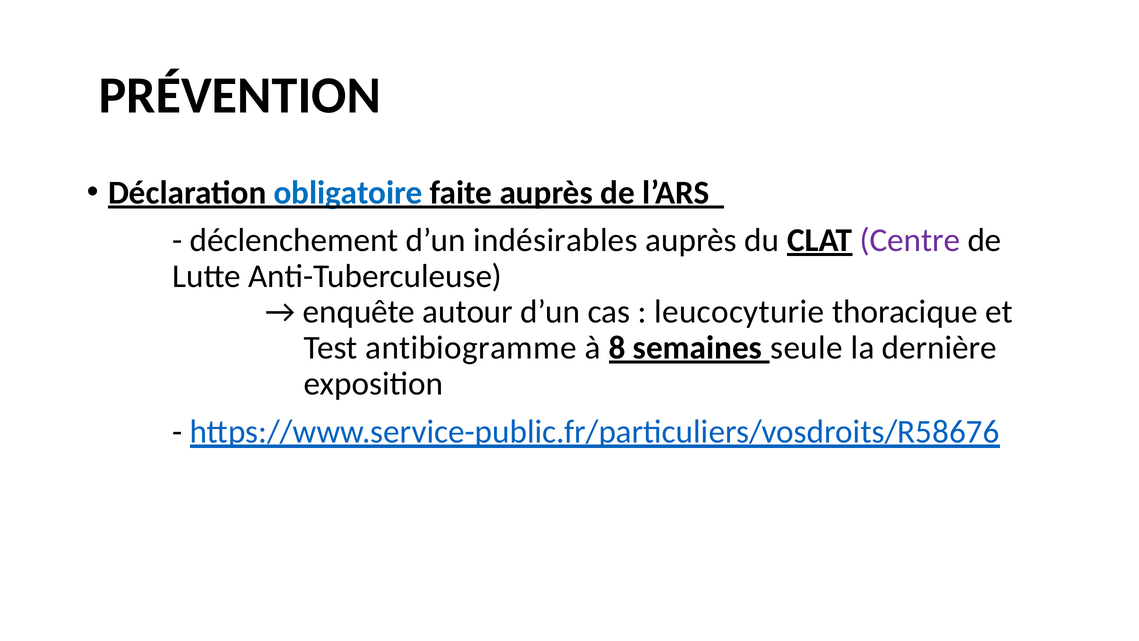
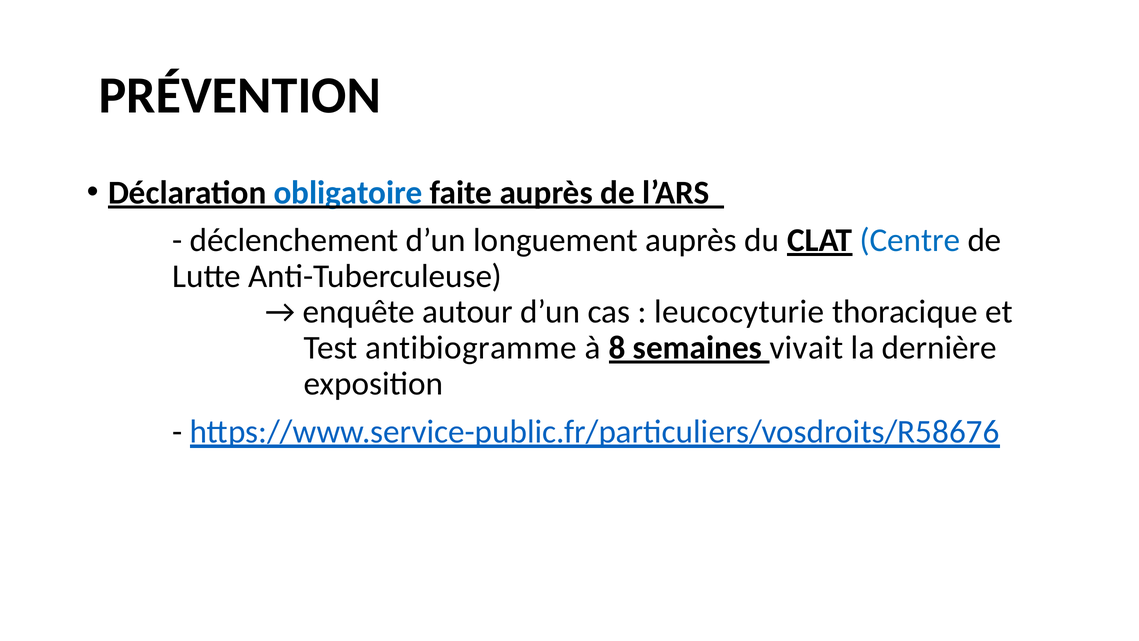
indésirables: indésirables -> longuement (556, 240)
Centre colour: purple -> blue (910, 240)
seule: seule -> vivait (806, 348)
